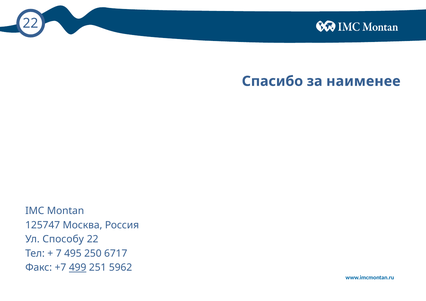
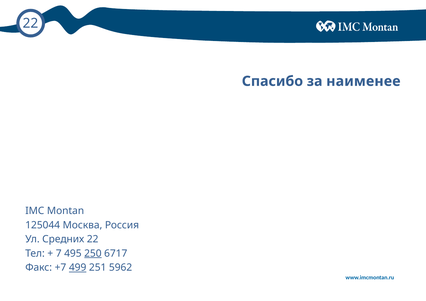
125747: 125747 -> 125044 (43, 225)
Способу: Способу -> Средних (63, 239)
250 underline: none -> present (93, 254)
